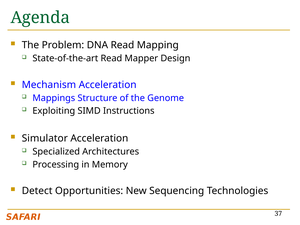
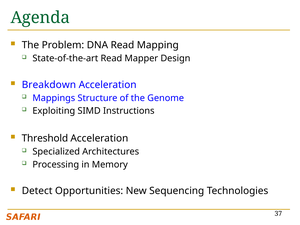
Mechanism: Mechanism -> Breakdown (49, 85)
Simulator: Simulator -> Threshold (45, 138)
